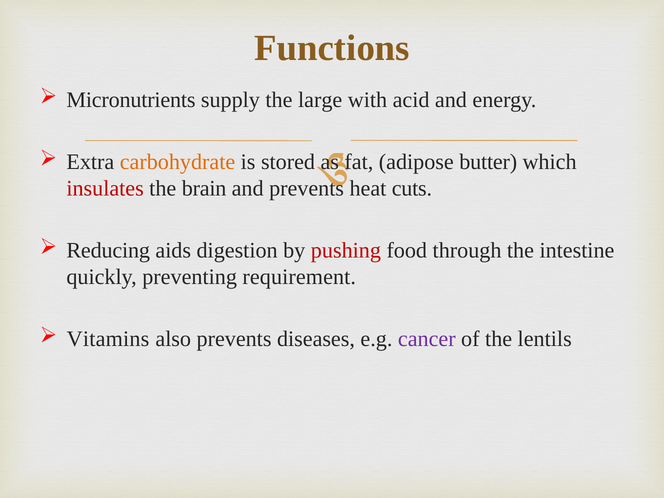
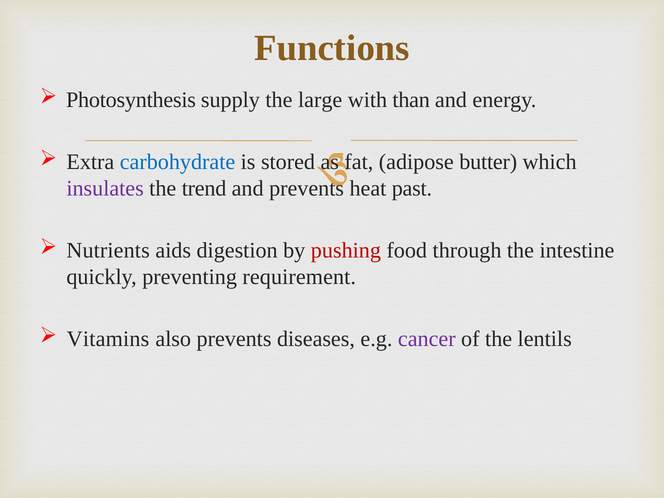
Micronutrients: Micronutrients -> Photosynthesis (131, 100)
acid: acid -> than (411, 100)
carbohydrate colour: orange -> blue (178, 162)
insulates colour: red -> purple (105, 188)
brain: brain -> trend (204, 188)
cuts: cuts -> past (412, 188)
Reducing: Reducing -> Nutrients (108, 250)
